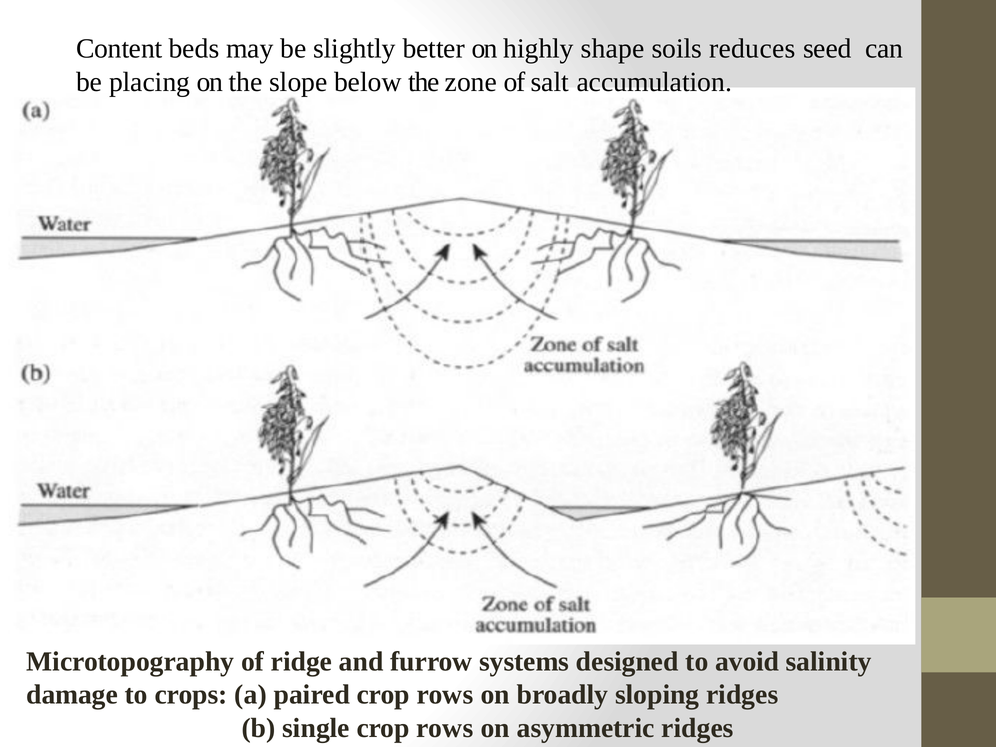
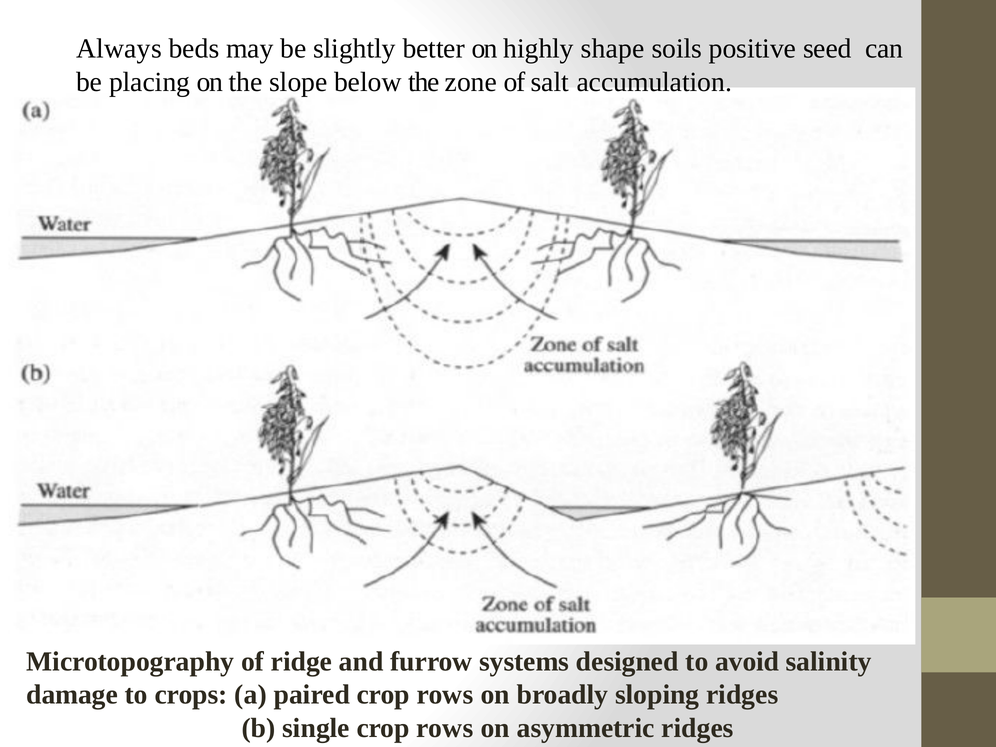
Content: Content -> Always (119, 49)
reduces: reduces -> positive (752, 49)
